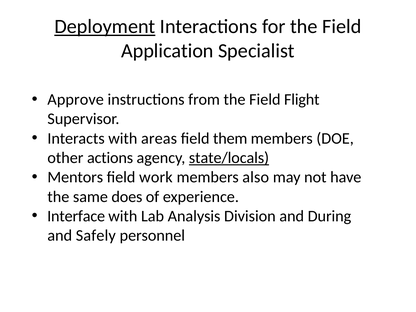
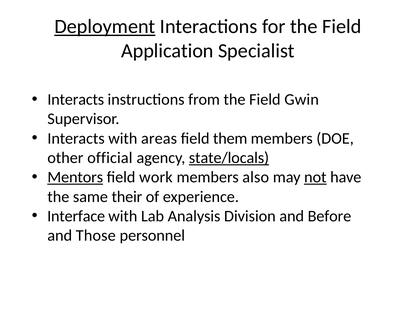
Approve: Approve -> Interacts (76, 100)
Flight: Flight -> Gwin (302, 100)
actions: actions -> official (110, 158)
Mentors underline: none -> present (75, 177)
not underline: none -> present (315, 177)
does: does -> their (127, 197)
During: During -> Before (329, 216)
Safely: Safely -> Those (96, 236)
